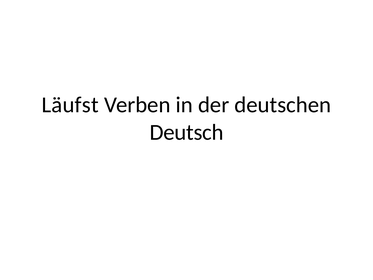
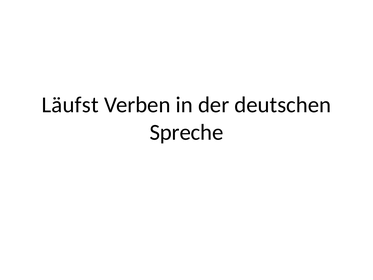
Deutsch: Deutsch -> Spreche (186, 132)
